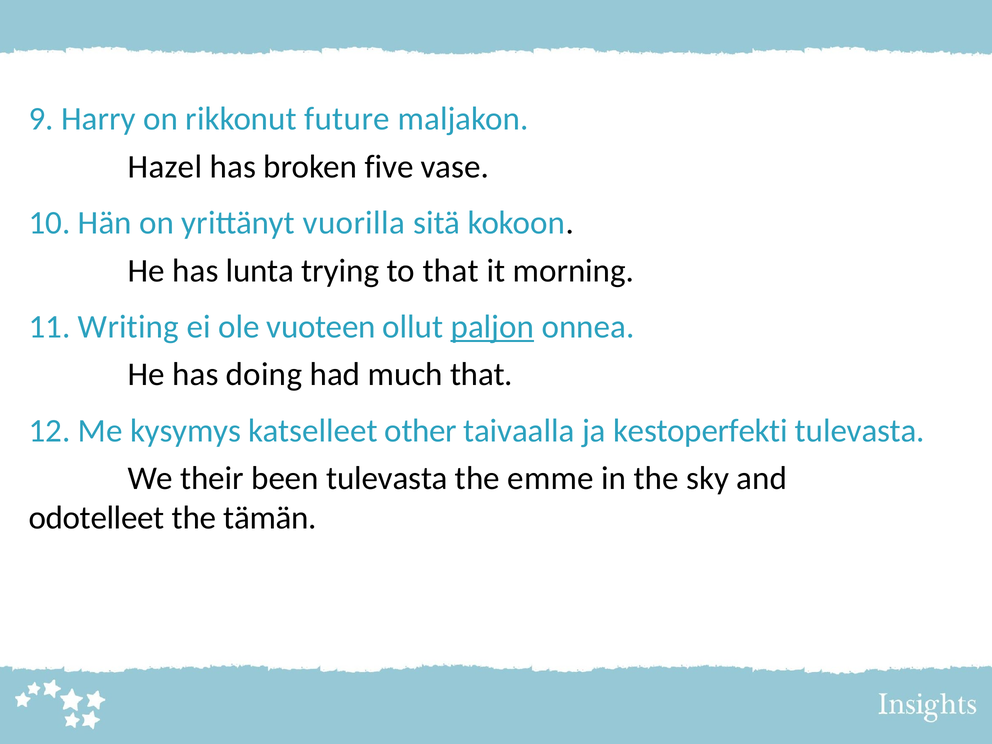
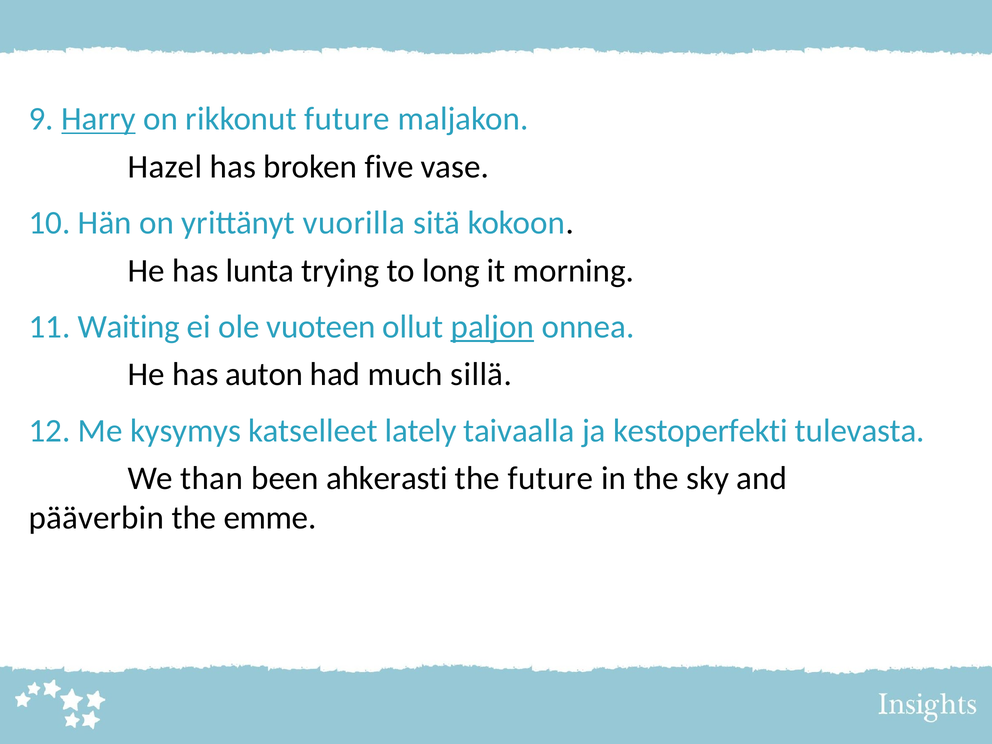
Harry underline: none -> present (98, 119)
to that: that -> long (451, 271)
Writing: Writing -> Waiting (129, 327)
doing: doing -> auton (264, 374)
much that: that -> sillä (481, 374)
other: other -> lately (421, 431)
their: their -> than (212, 478)
been tulevasta: tulevasta -> ahkerasti (387, 478)
the emme: emme -> future (551, 478)
odotelleet: odotelleet -> pääverbin (96, 518)
tämän: tämän -> emme (270, 518)
